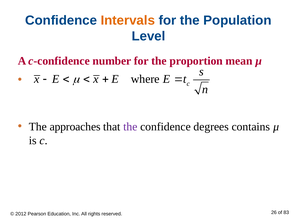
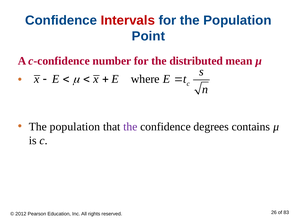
Intervals colour: orange -> red (128, 20)
Level: Level -> Point (148, 36)
proportion: proportion -> distributed (196, 61)
approaches: approaches -> population (75, 127)
